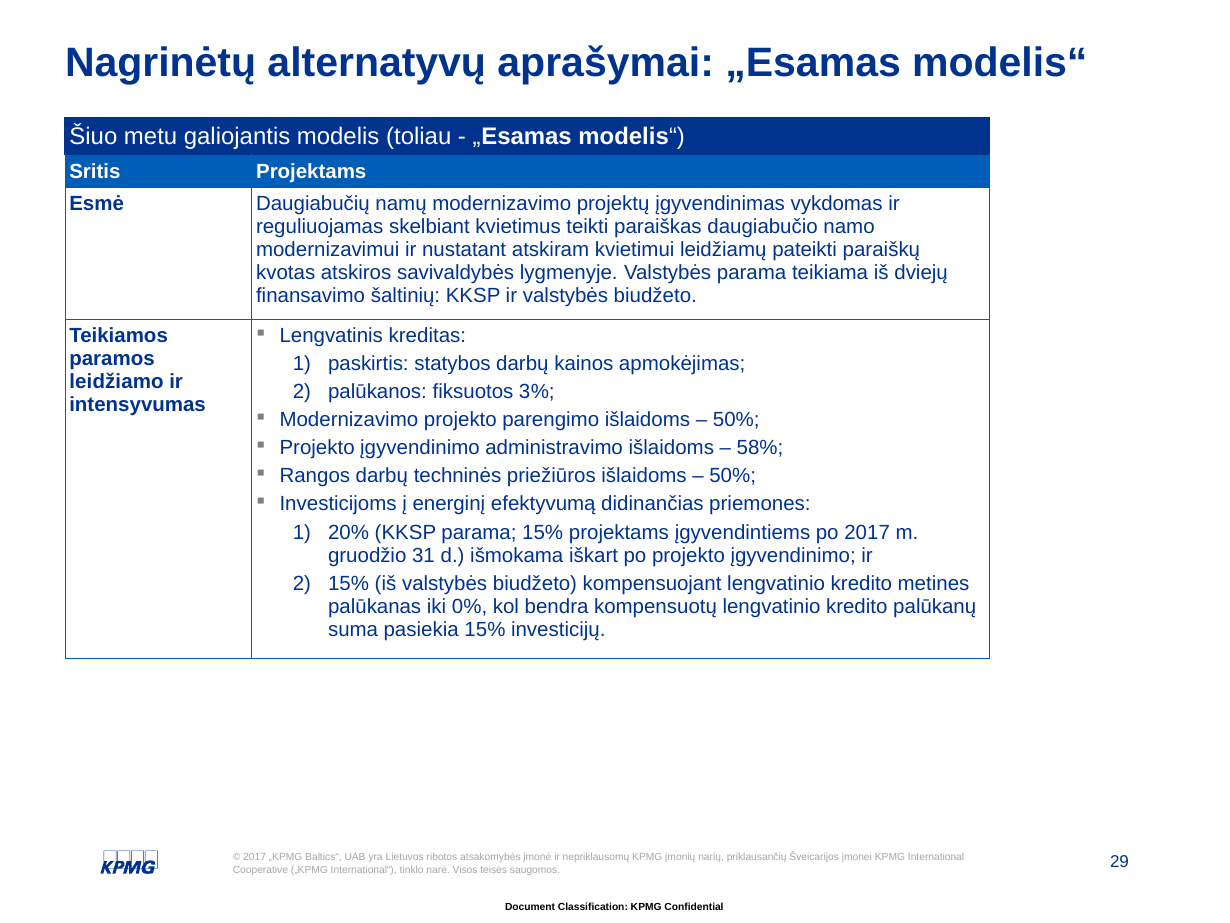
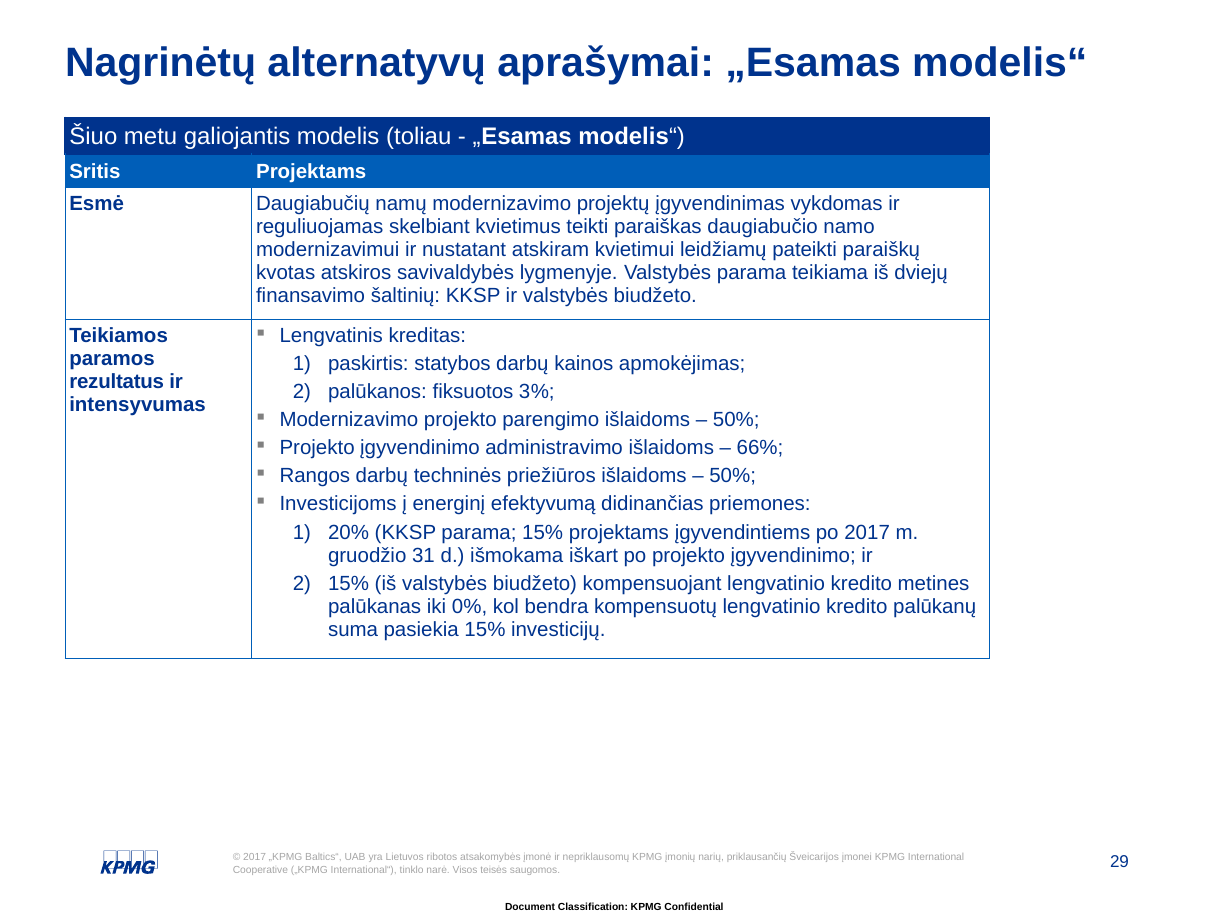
leidžiamo: leidžiamo -> rezultatus (117, 381)
58%: 58% -> 66% (760, 448)
